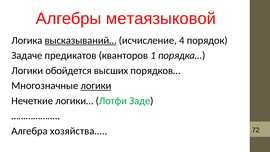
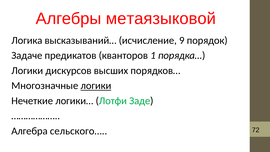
высказываний… underline: present -> none (81, 40)
4: 4 -> 9 (182, 40)
обойдется: обойдется -> дискурсов (68, 71)
хозяйства…: хозяйства… -> сельского… (79, 131)
